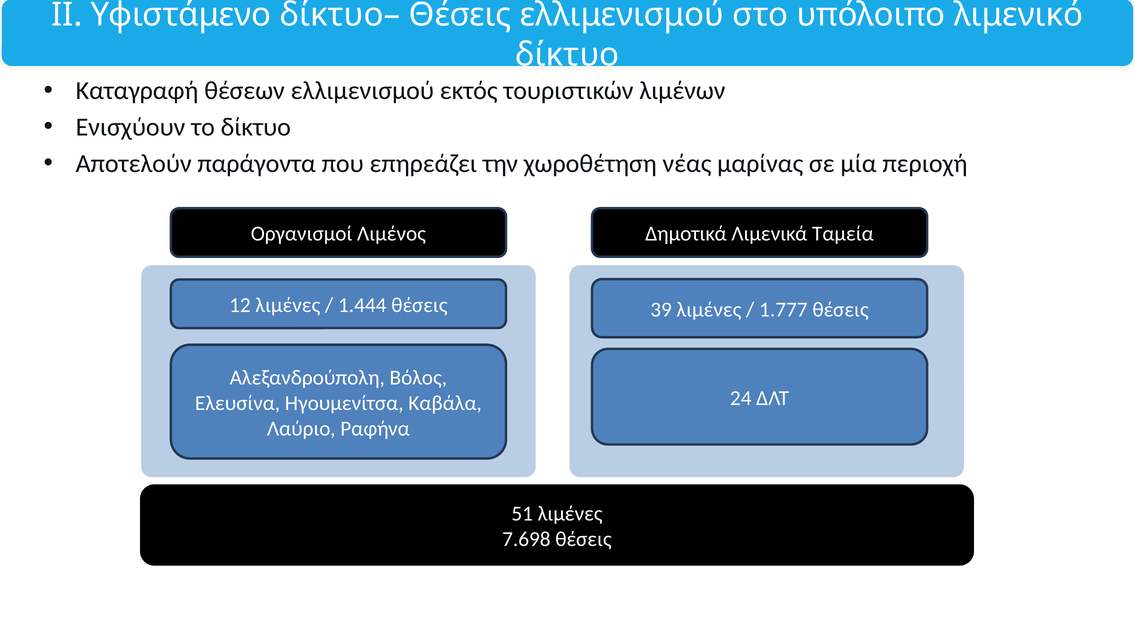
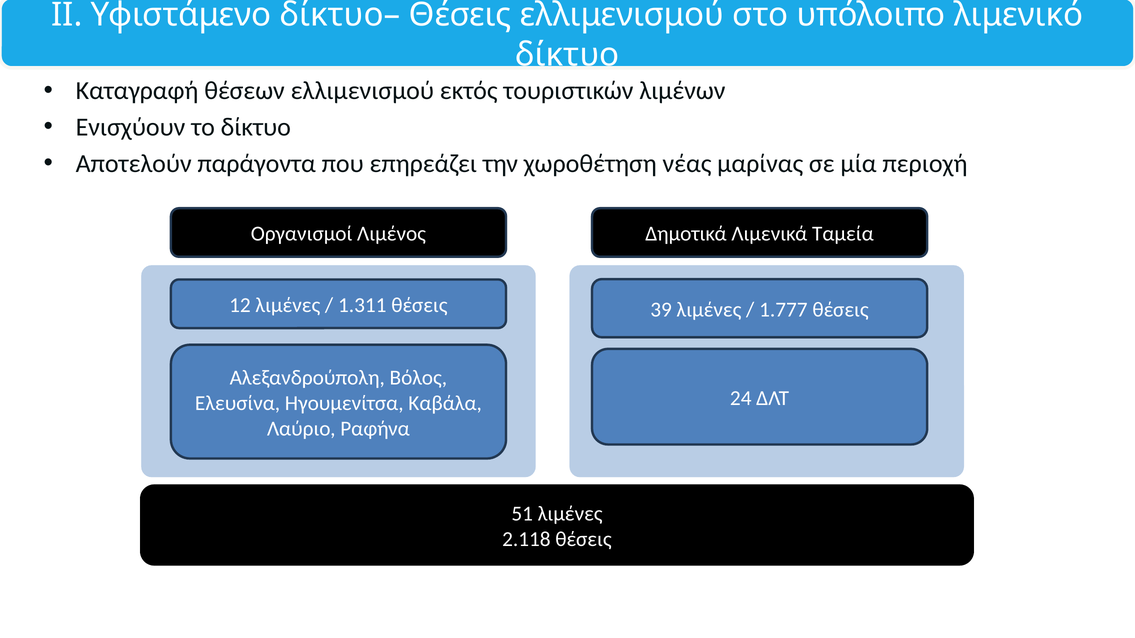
1.444: 1.444 -> 1.311 (362, 305)
7.698: 7.698 -> 2.118 (526, 540)
